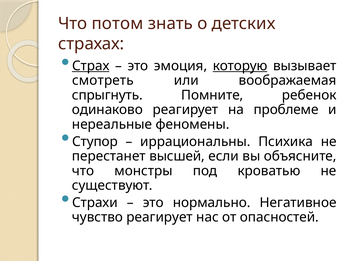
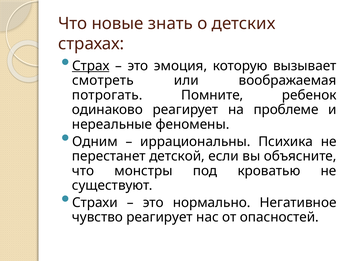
потом: потом -> новые (118, 23)
которую underline: present -> none (240, 66)
спрыгнуть: спрыгнуть -> потрогать (107, 95)
Ступор: Ступор -> Одним (95, 142)
высшей: высшей -> детской (177, 156)
